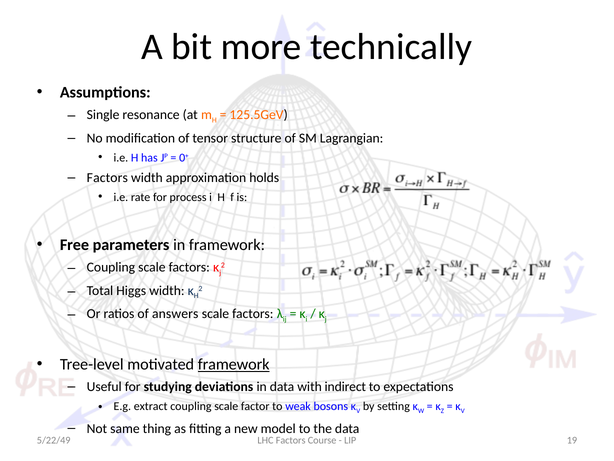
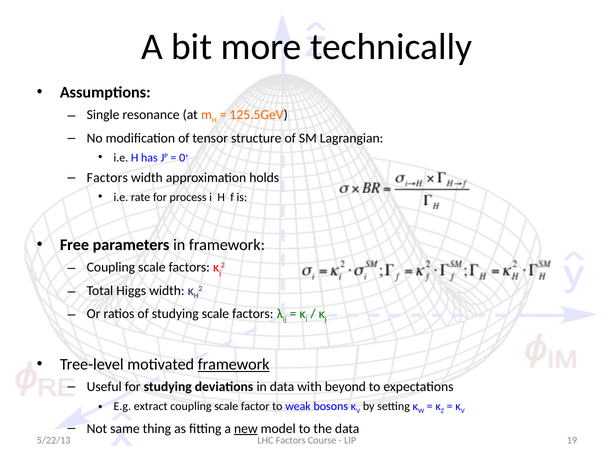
of answers: answers -> studying (175, 314)
indirect: indirect -> beyond (345, 387)
new underline: none -> present (246, 428)
5/22/49: 5/22/49 -> 5/22/13 (54, 440)
